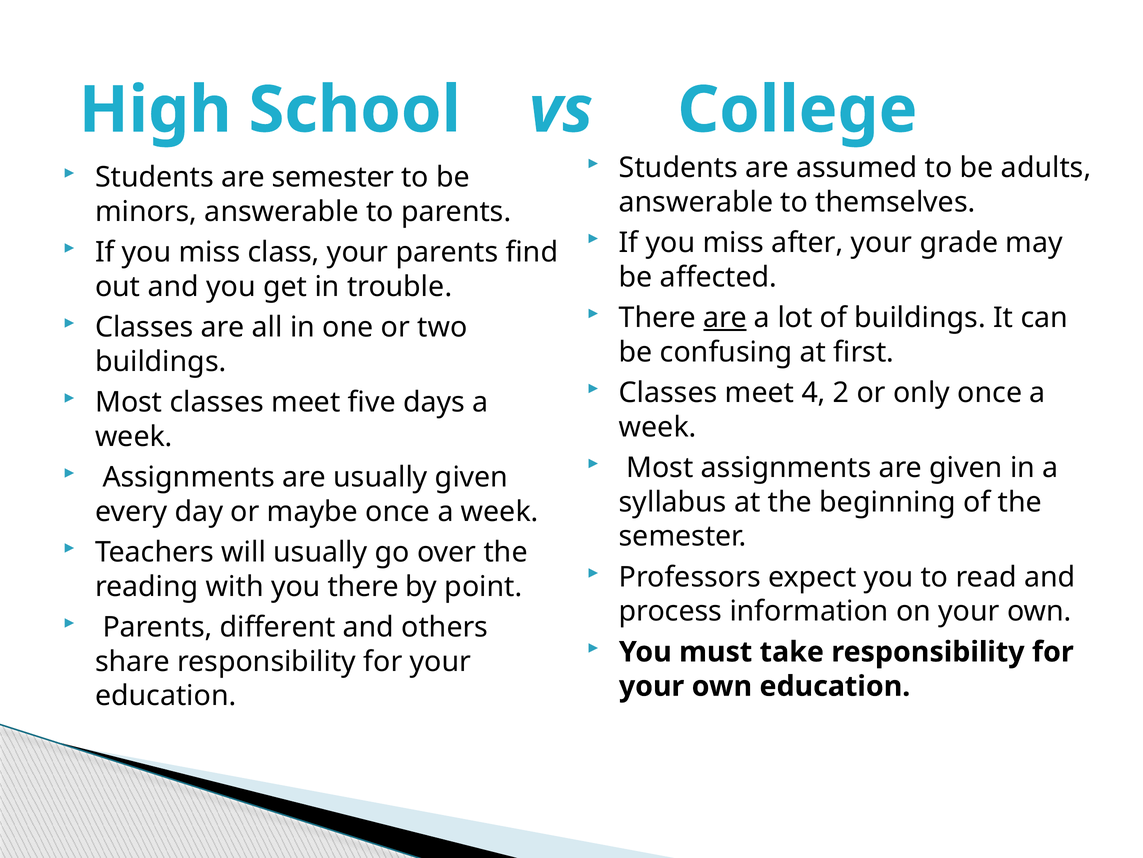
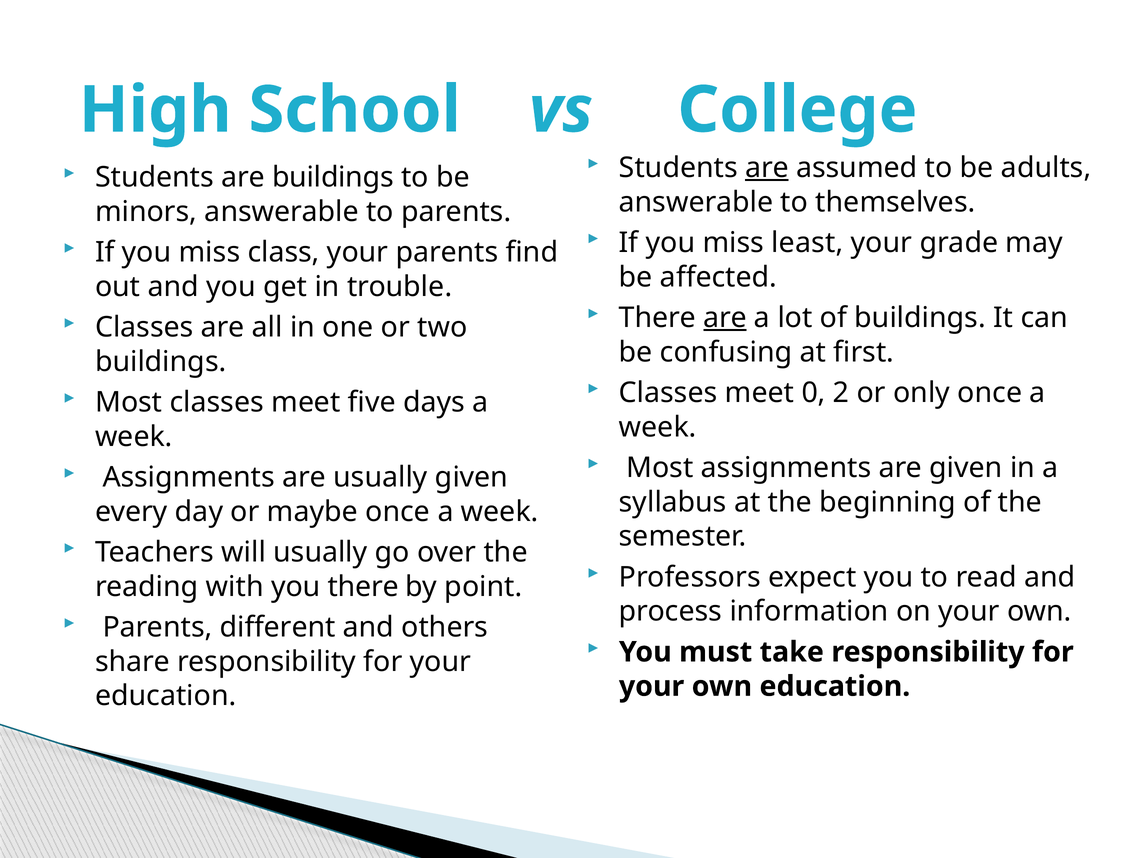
are underline: none -> present (767, 168)
are semester: semester -> buildings (333, 177)
after: after -> least (807, 243)
4: 4 -> 0 (814, 392)
